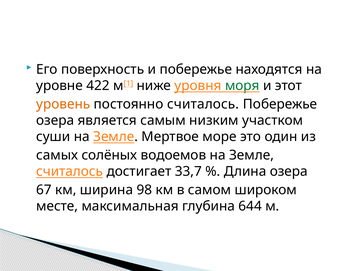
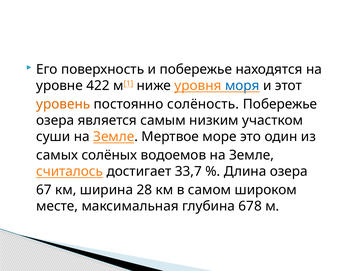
моря colour: green -> blue (242, 86)
постоянно считалось: считалось -> солёность (203, 104)
98: 98 -> 28 (144, 190)
644: 644 -> 678 (250, 207)
